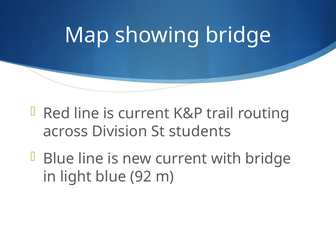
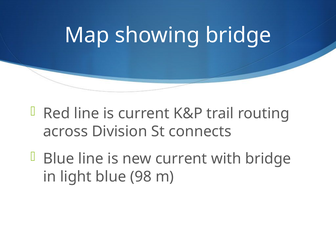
students: students -> connects (200, 131)
92: 92 -> 98 (141, 177)
